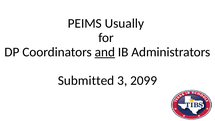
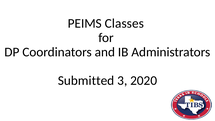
Usually: Usually -> Classes (124, 23)
and underline: present -> none (105, 52)
2099: 2099 -> 2020 (144, 81)
